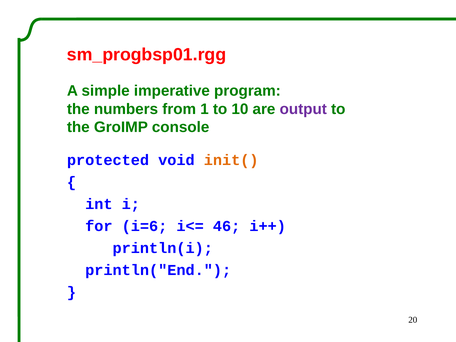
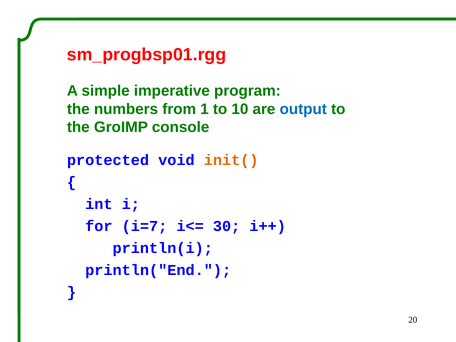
output colour: purple -> blue (303, 109)
i=6: i=6 -> i=7 (144, 226)
46: 46 -> 30 (227, 226)
